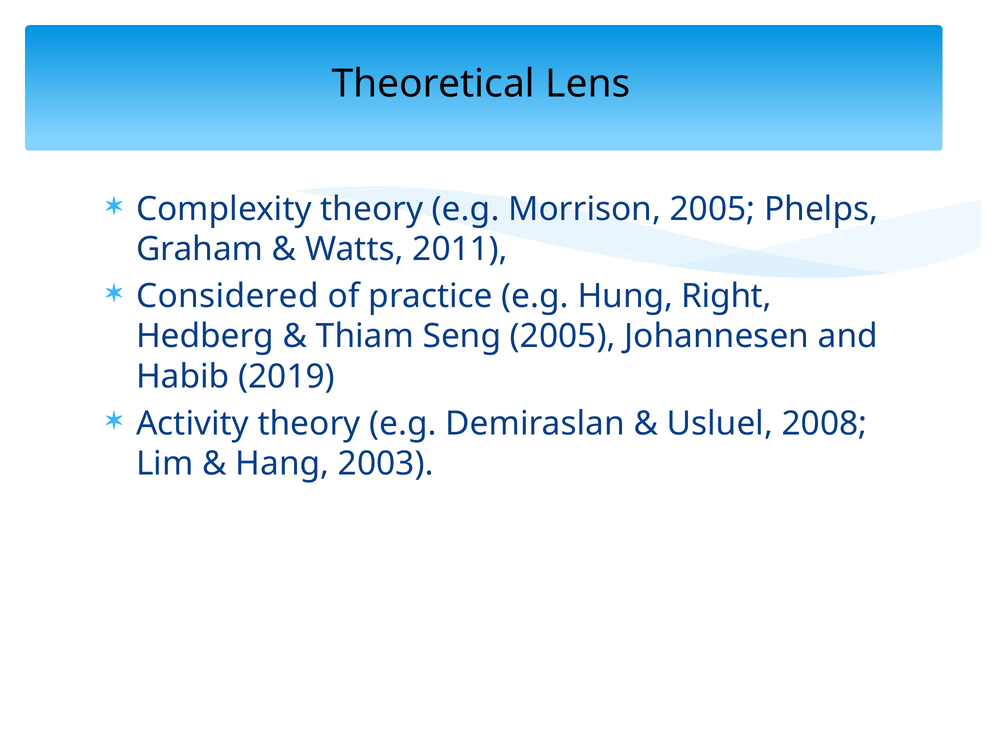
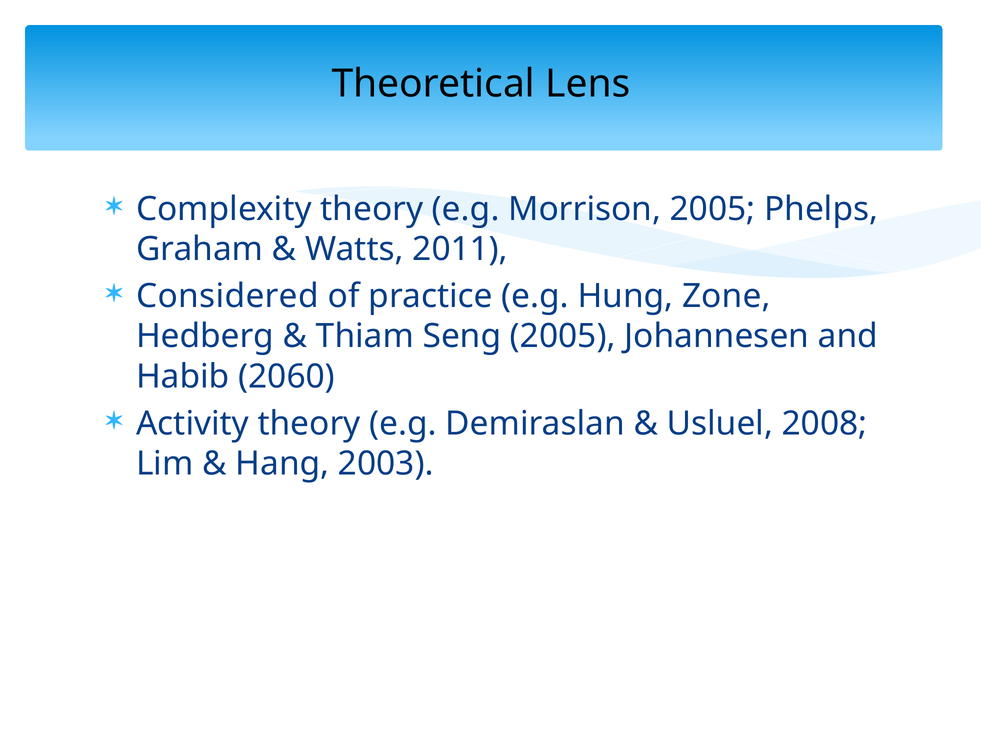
Right: Right -> Zone (726, 296)
2019: 2019 -> 2060 (287, 376)
